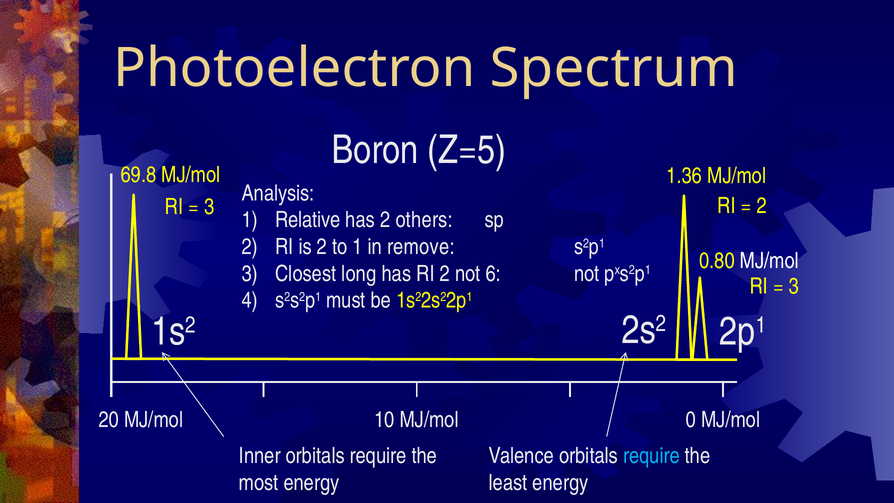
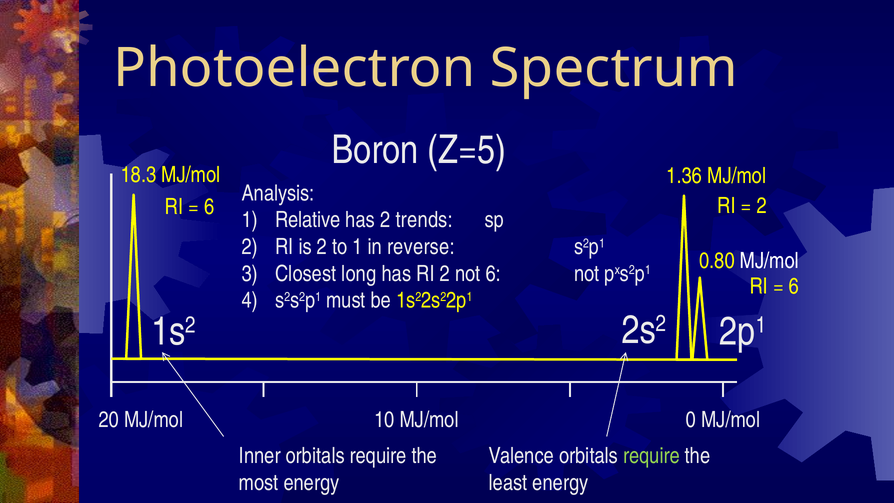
69.8: 69.8 -> 18.3 (139, 175)
3: 3 -> 6 (209, 207)
others: others -> trends (424, 220)
remove: remove -> reverse (421, 247)
3: 3 -> 6 (794, 286)
require colour: light blue -> light green (651, 456)
